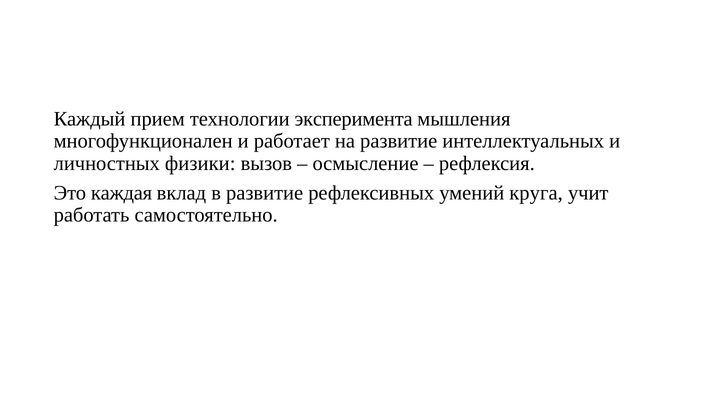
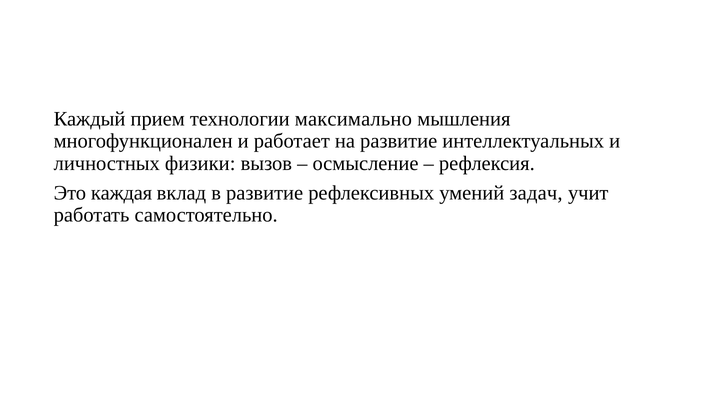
эксперимента: эксперимента -> максимально (353, 119)
круга: круга -> задач (536, 193)
